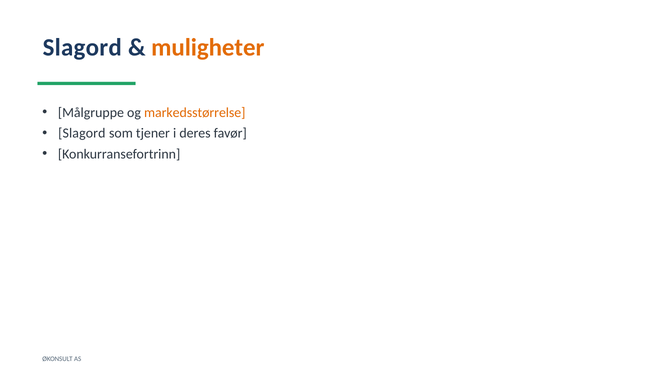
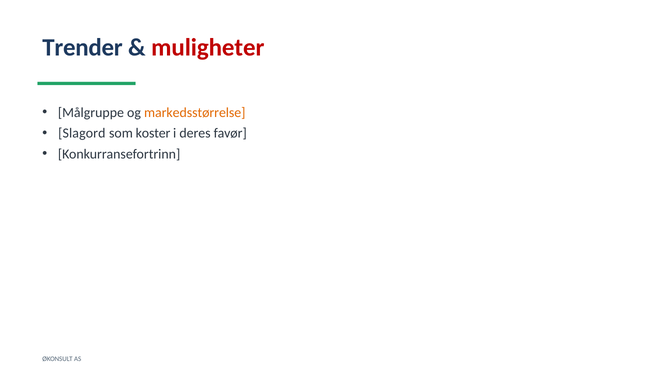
Slagord: Slagord -> Trender (82, 47)
muligheter colour: orange -> red (208, 47)
tjener: tjener -> koster (153, 133)
